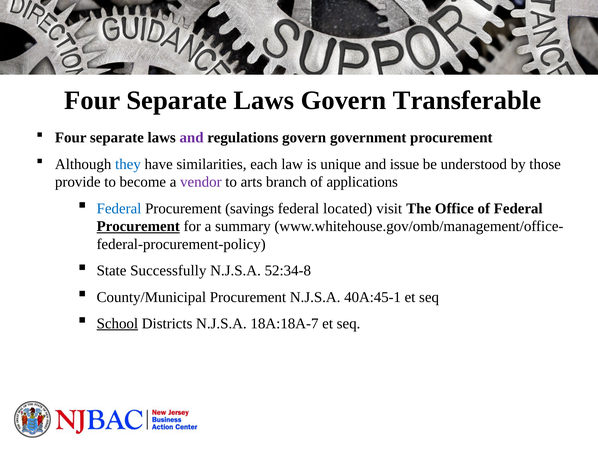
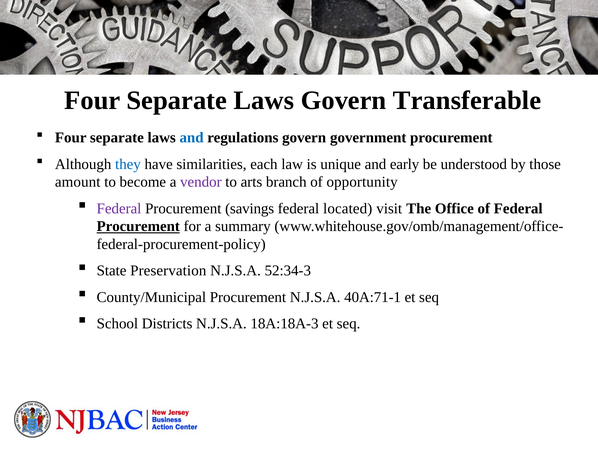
and colour: purple -> blue (192, 138)
issue: issue -> early (405, 164)
provide: provide -> amount (78, 182)
applications: applications -> opportunity (362, 182)
Federal colour: blue -> purple (119, 208)
Successfully: Successfully -> Preservation (168, 270)
52:34-8: 52:34-8 -> 52:34-3 (288, 270)
40A:45-1: 40A:45-1 -> 40A:71-1 (373, 297)
School underline: present -> none (117, 323)
18A:18A-7: 18A:18A-7 -> 18A:18A-3 (284, 323)
